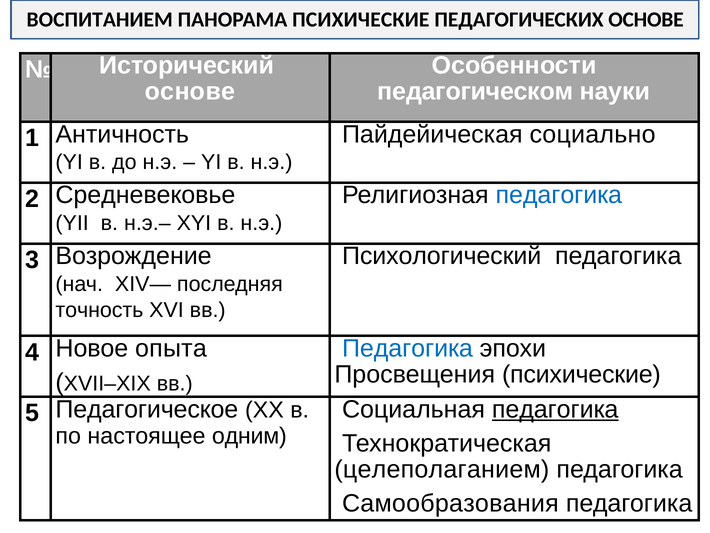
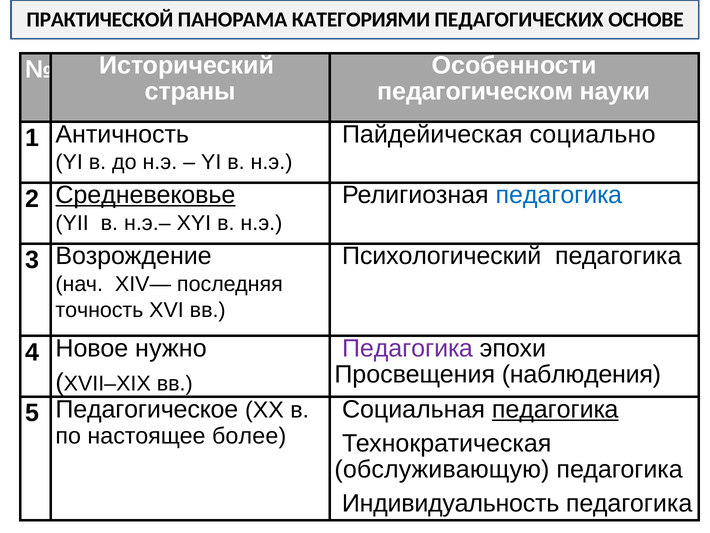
ВОСПИТАНИЕМ: ВОСПИТАНИЕМ -> ПРАКТИЧЕСКОЙ (100, 19)
ПАНОРАМА ПСИХИЧЕСКИЕ: ПСИХИЧЕСКИЕ -> КАТЕГОРИЯМИ (361, 19)
основе: основе -> страны (190, 92)
Средневековье underline: none -> present (145, 195)
Педагогика colour: blue -> purple (407, 348)
опыта: опыта -> нужно (171, 348)
Просвещения психические: психические -> наблюдения (581, 374)
одним: одним -> более (249, 436)
целеполаганием: целеполаганием -> обслуживающую (442, 469)
Самообразования: Самообразования -> Индивидуальность (451, 503)
